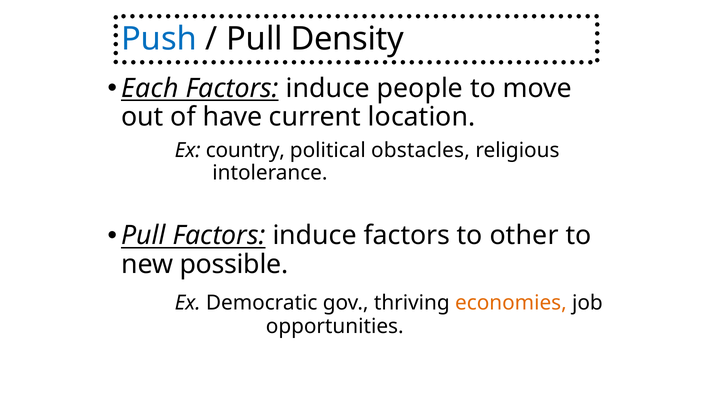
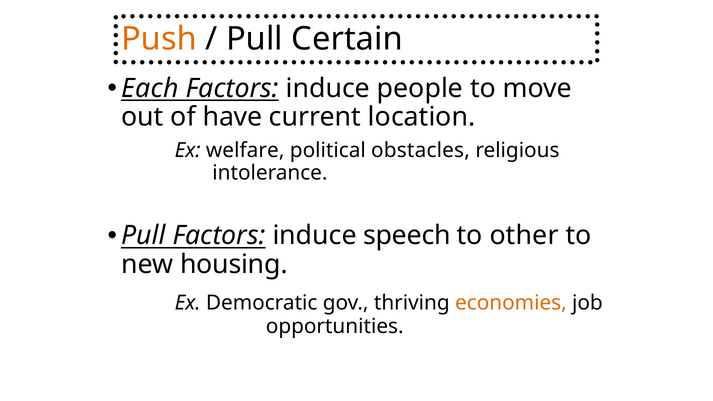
Push colour: blue -> orange (159, 39)
Density: Density -> Certain (347, 39)
country: country -> welfare (245, 150)
induce factors: factors -> speech (407, 236)
possible: possible -> housing (234, 265)
